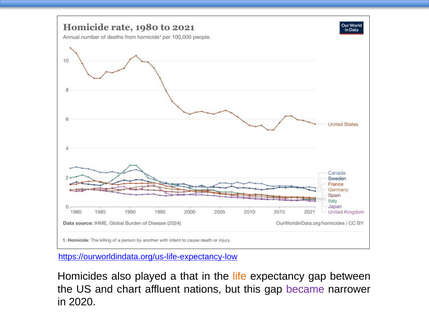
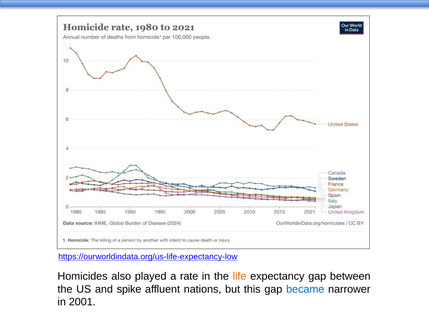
that: that -> rate (189, 276)
chart: chart -> spike (129, 289)
became colour: purple -> blue (305, 289)
2020: 2020 -> 2001 (82, 302)
